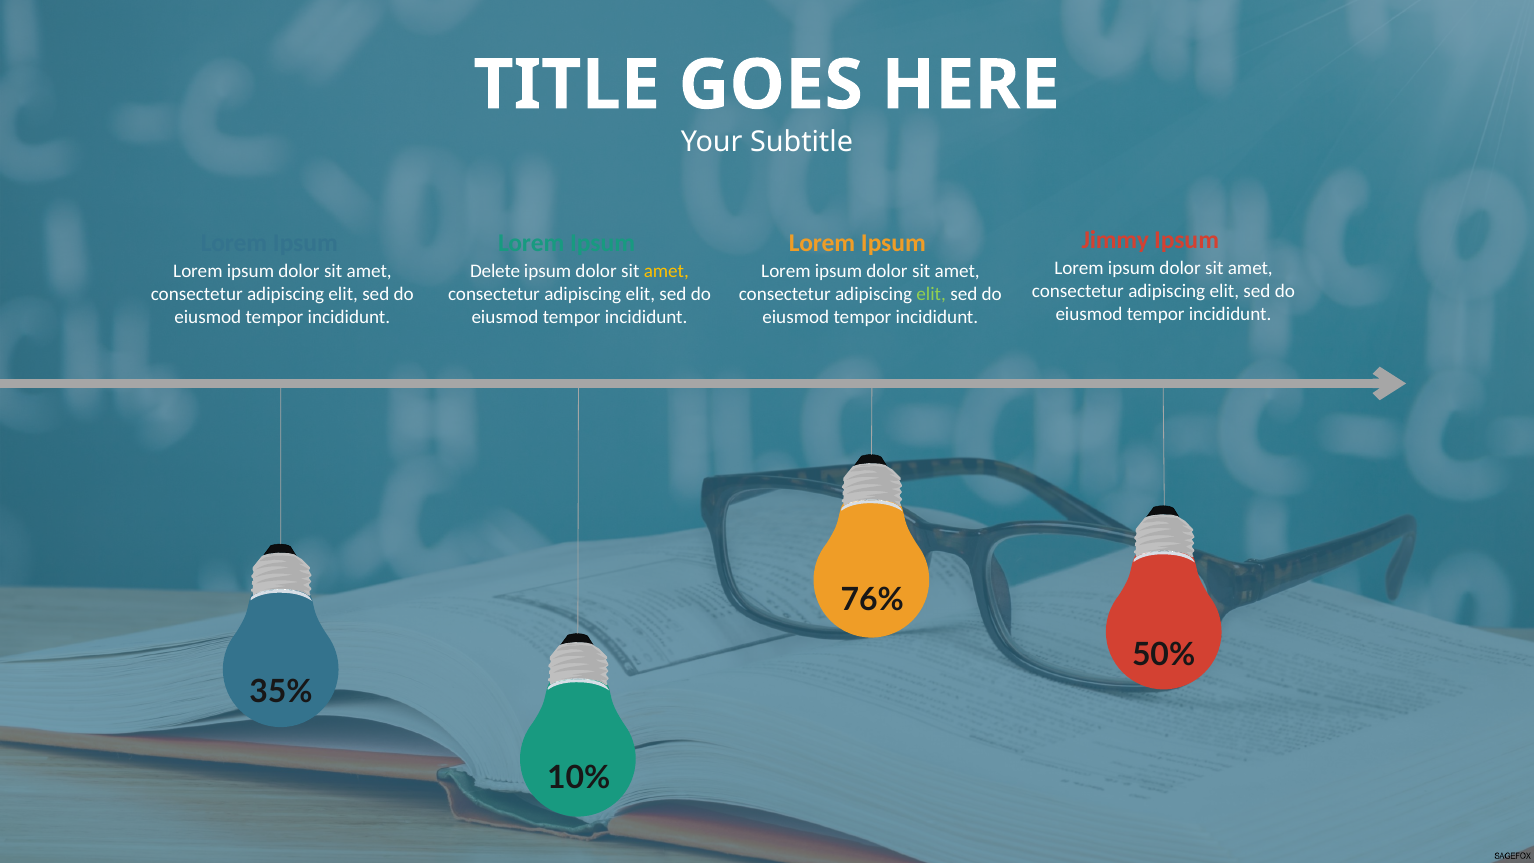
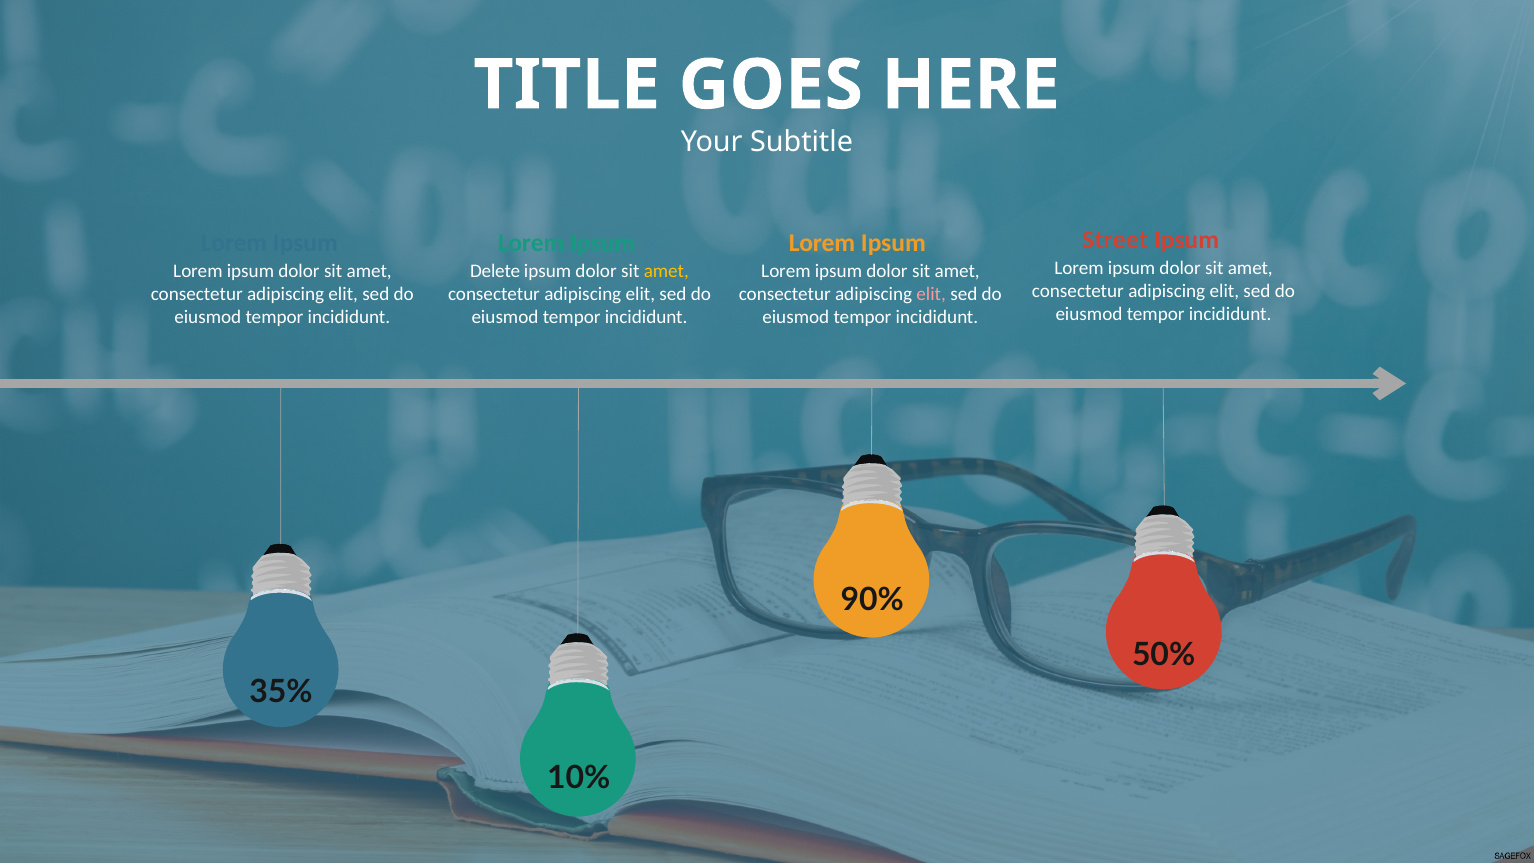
Jimmy: Jimmy -> Street (1115, 240)
elit colour: light green -> pink (931, 294)
76%: 76% -> 90% (872, 600)
